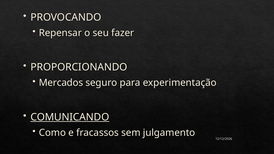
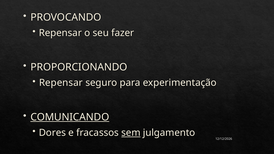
Mercados: Mercados -> Repensar (61, 83)
Como: Como -> Dores (52, 133)
sem underline: none -> present (131, 133)
